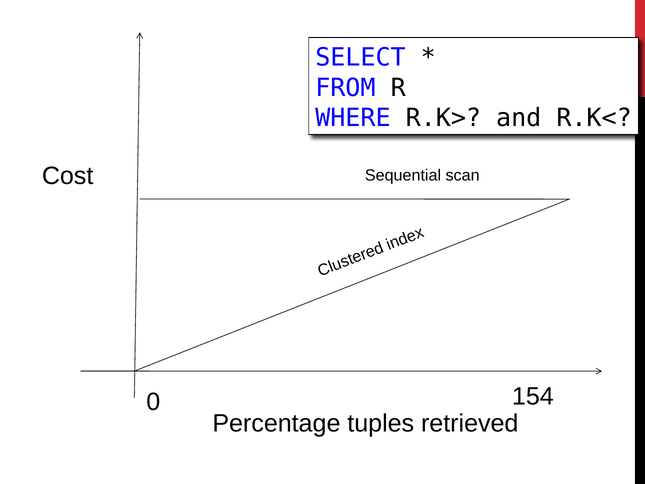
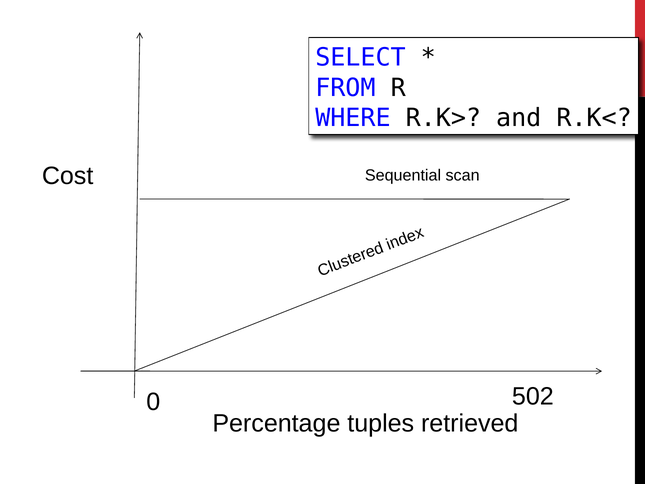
154: 154 -> 502 (533, 396)
